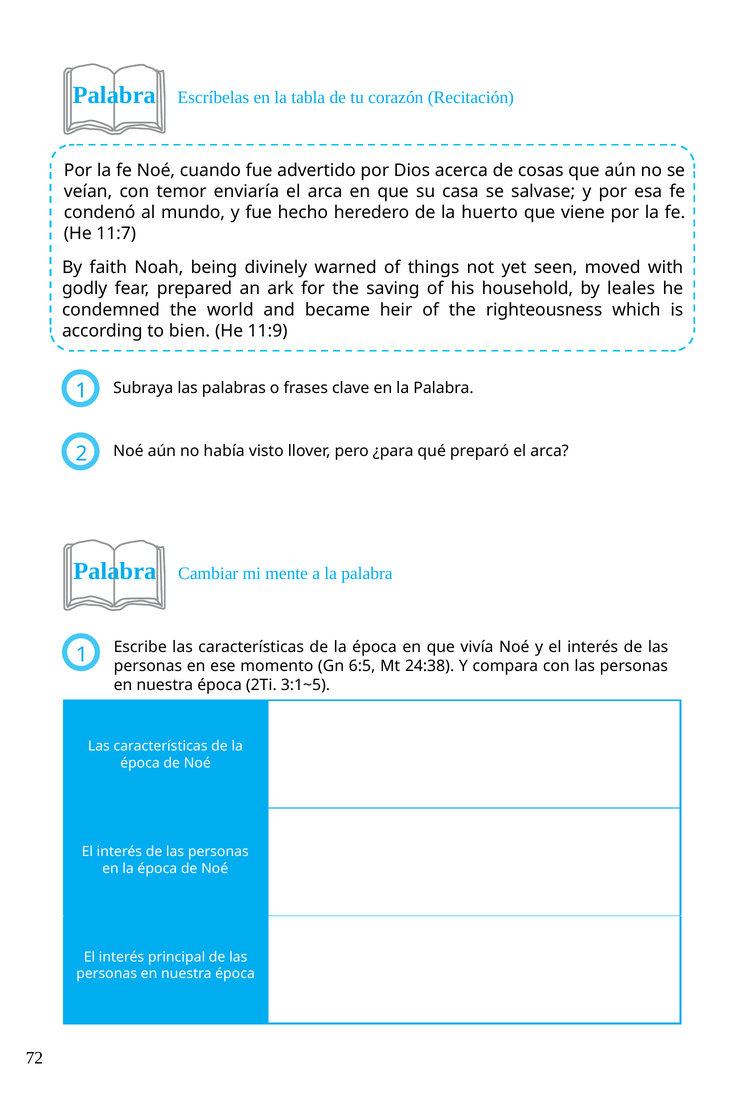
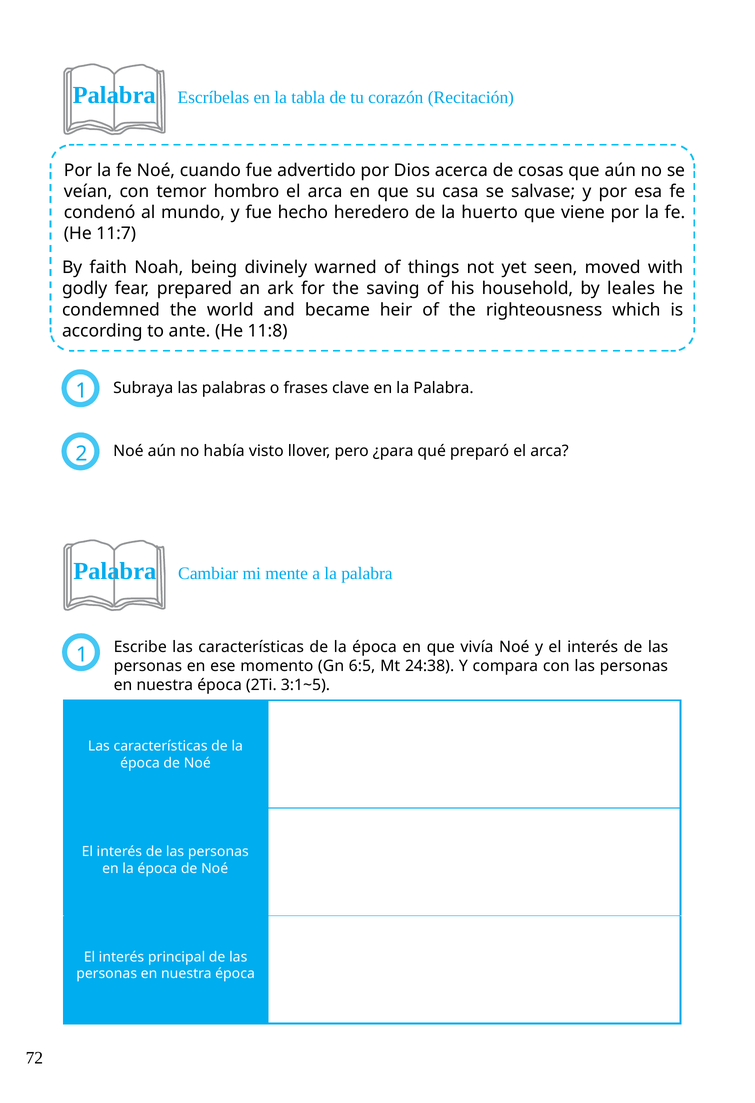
enviaría: enviaría -> hombro (247, 192)
bien: bien -> ante (190, 331)
11:9: 11:9 -> 11:8 (268, 331)
